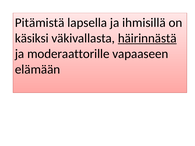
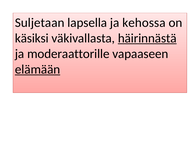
Pitämistä: Pitämistä -> Suljetaan (40, 23)
ihmisillä: ihmisillä -> kehossa (144, 23)
elämään underline: none -> present (38, 69)
